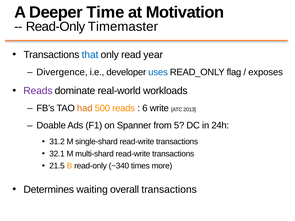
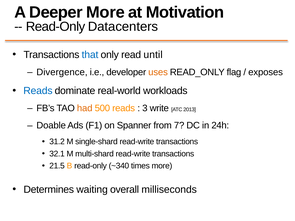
Deeper Time: Time -> More (105, 12)
Timemaster: Timemaster -> Datacenters (123, 27)
year: year -> until (153, 55)
uses colour: blue -> orange (158, 72)
Reads colour: purple -> blue (38, 91)
6: 6 -> 3 (145, 108)
5: 5 -> 7 (179, 126)
overall transactions: transactions -> milliseconds (169, 190)
